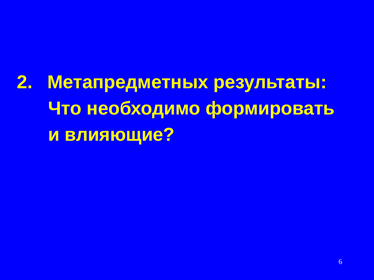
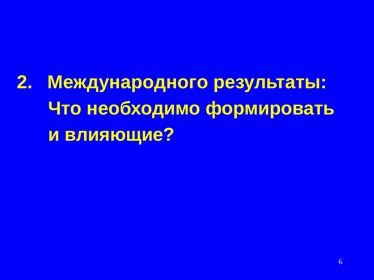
Метапредметных: Метапредметных -> Международного (128, 82)
